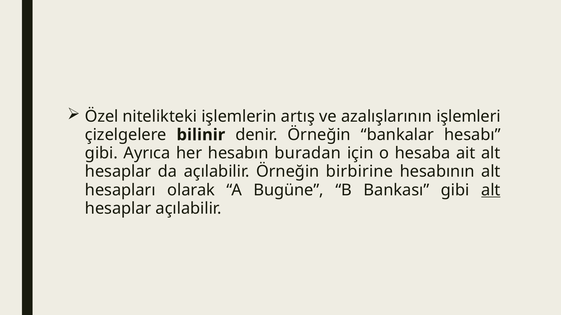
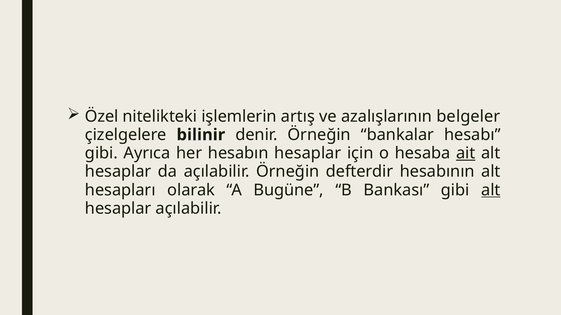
işlemleri: işlemleri -> belgeler (468, 117)
hesabın buradan: buradan -> hesaplar (308, 153)
ait underline: none -> present (466, 153)
birbirine: birbirine -> defterdir (360, 172)
